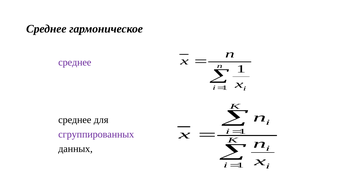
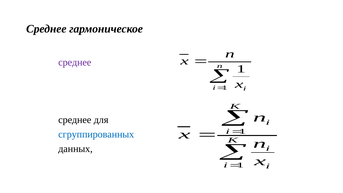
сгруппированных colour: purple -> blue (96, 134)
